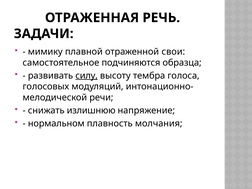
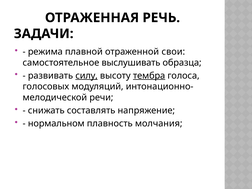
мимику: мимику -> режима (45, 52)
подчиняются: подчиняются -> выслушивать (131, 63)
тембра underline: none -> present (149, 76)
излишнюю: излишнюю -> составлять (91, 110)
